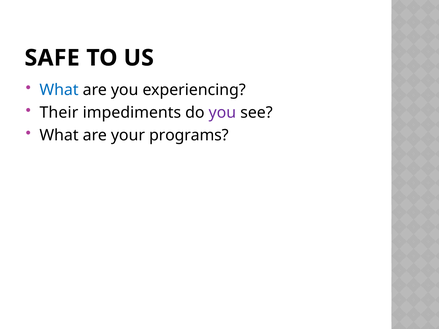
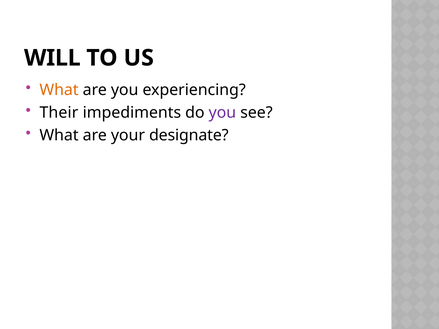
SAFE: SAFE -> WILL (52, 58)
What colour: blue -> orange (59, 90)
programs: programs -> designate (189, 135)
